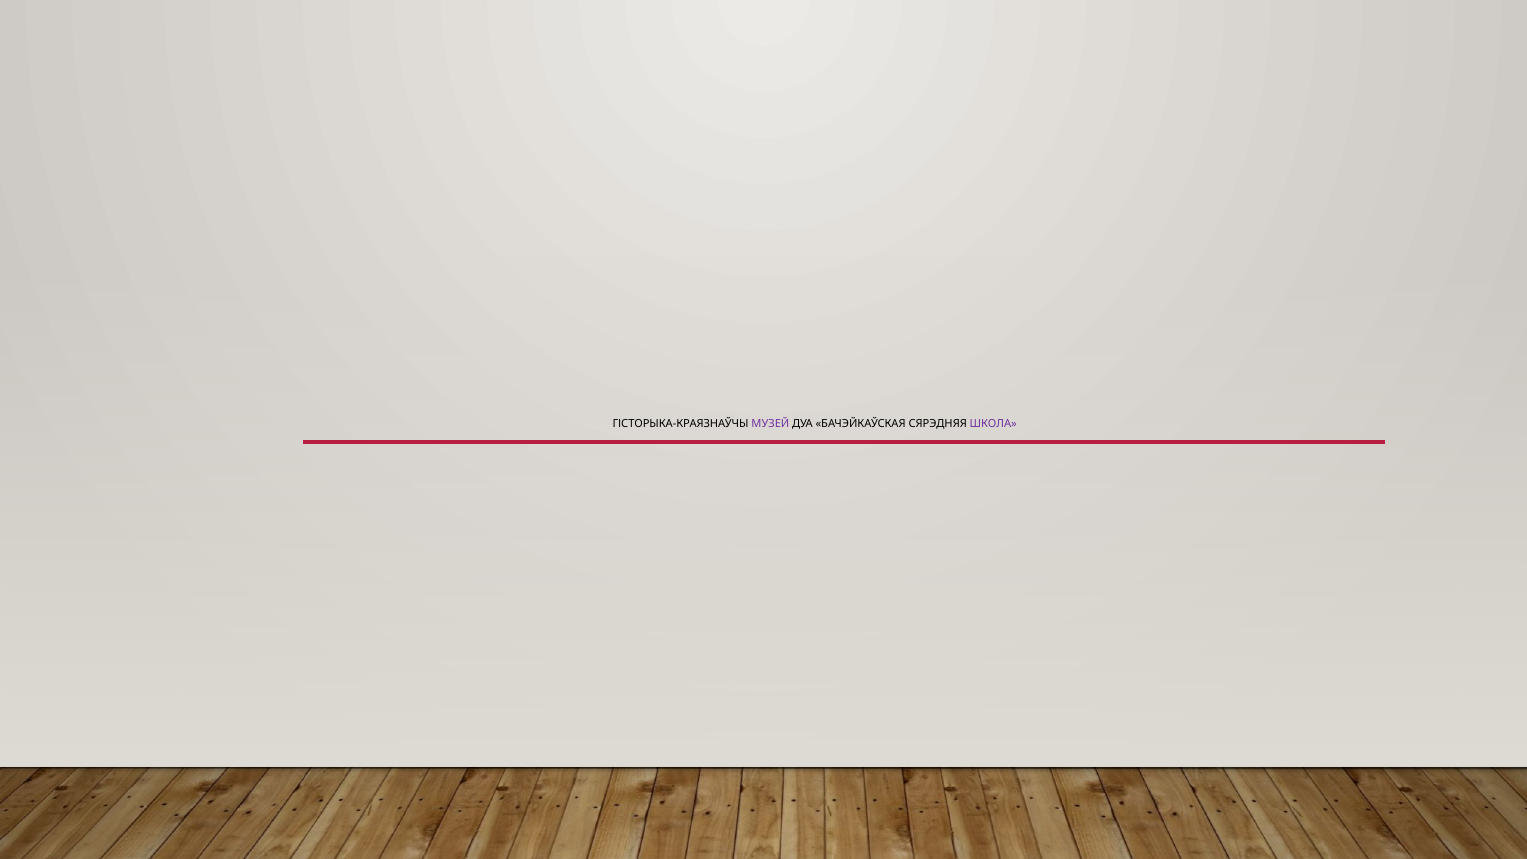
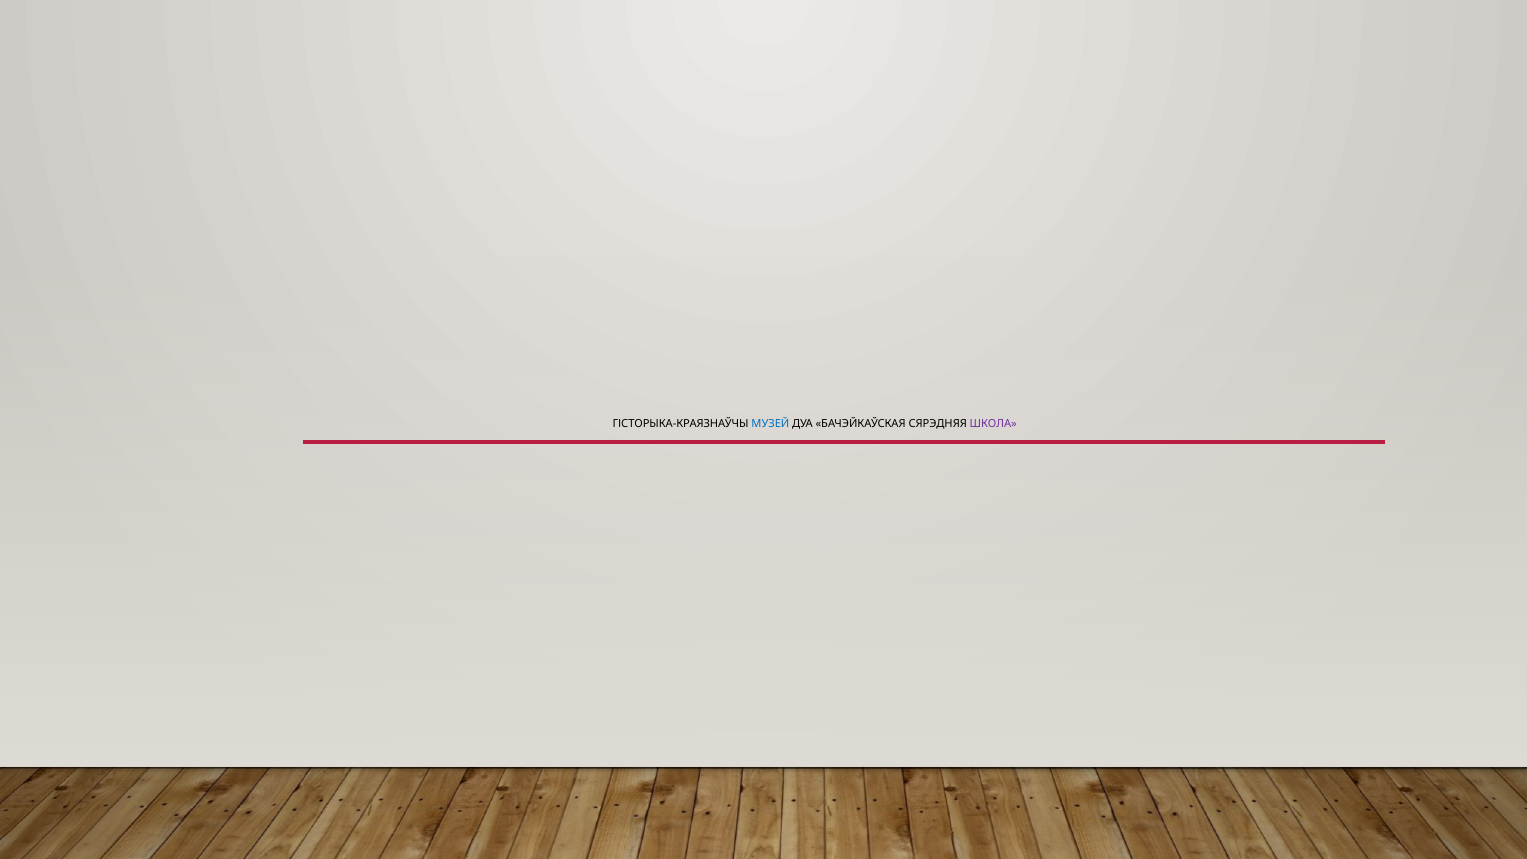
МУЗЕЙ colour: purple -> blue (770, 423)
